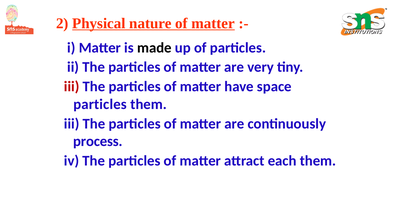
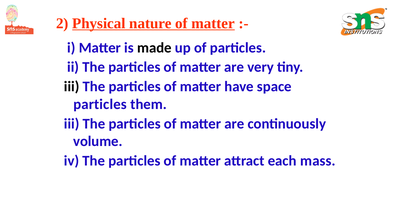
iii colour: red -> black (72, 87)
process: process -> volume (98, 141)
each them: them -> mass (318, 161)
